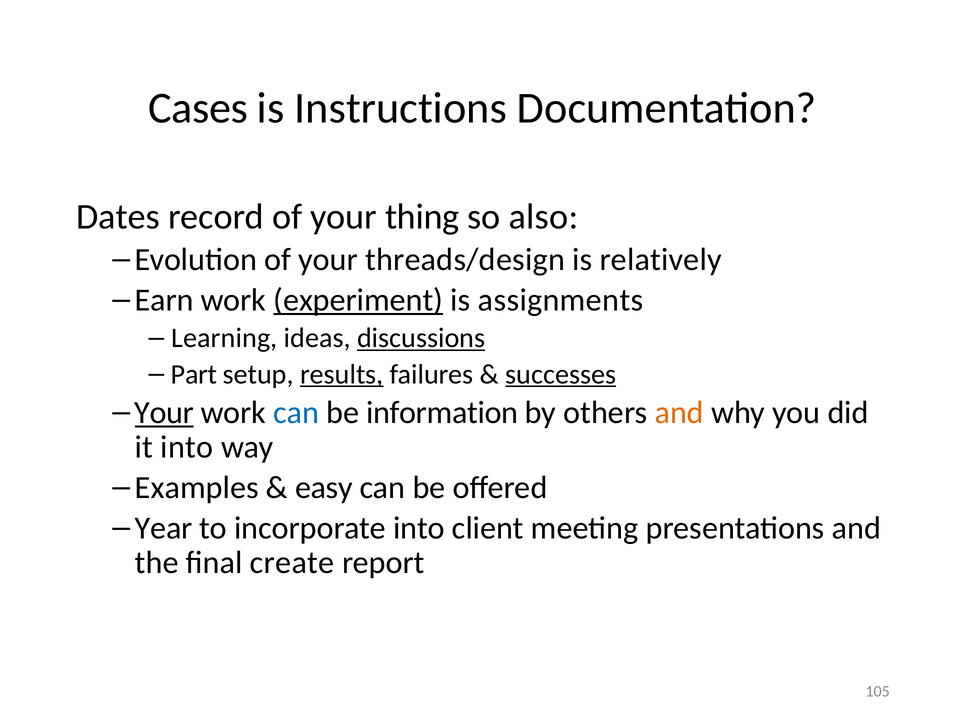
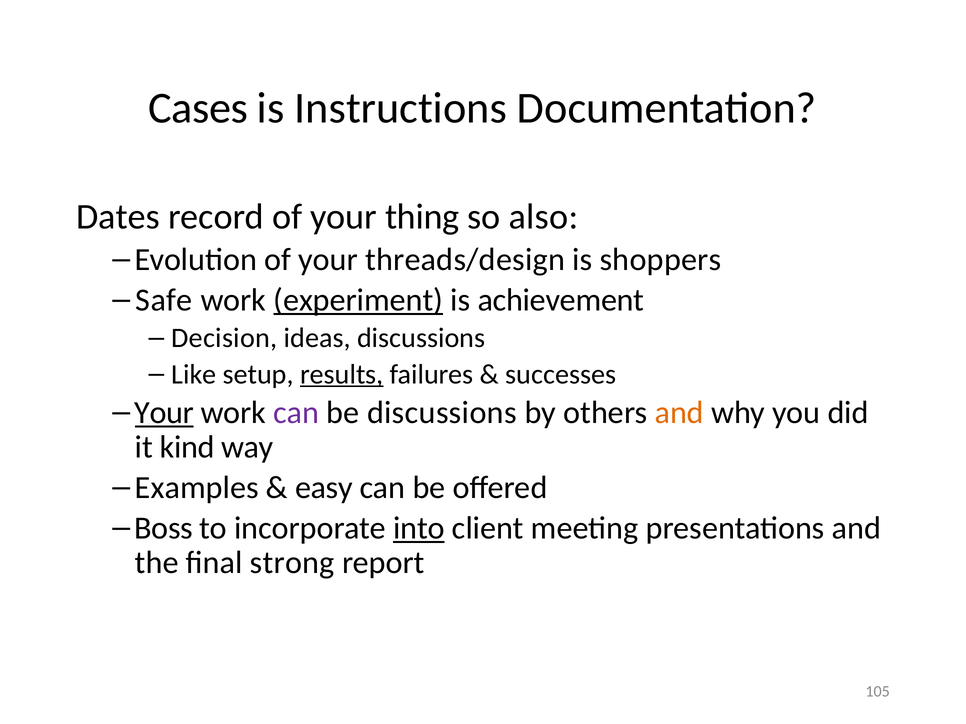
relatively: relatively -> shoppers (661, 260)
Earn: Earn -> Safe (164, 300)
assignments: assignments -> achievement (561, 300)
Learning: Learning -> Decision (224, 338)
discussions underline: present -> none (421, 338)
Part: Part -> Like (194, 375)
successes underline: present -> none (561, 375)
can colour: blue -> purple (296, 413)
be information: information -> discussions (442, 413)
it into: into -> kind (187, 448)
Year: Year -> Boss (164, 528)
into underline: none -> present (419, 528)
create: create -> strong (292, 563)
